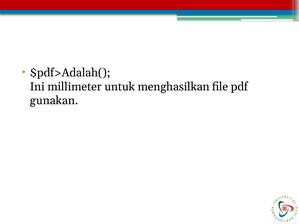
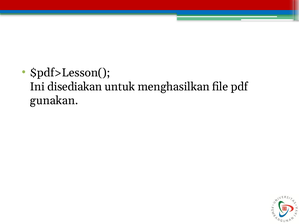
$pdf>Adalah(: $pdf>Adalah( -> $pdf>Lesson( (70, 73)
millimeter: millimeter -> disediakan (75, 87)
